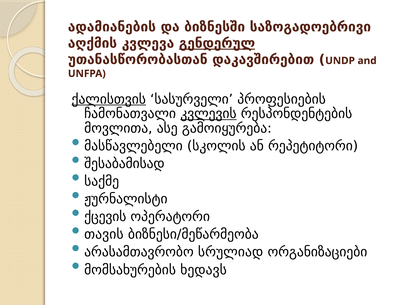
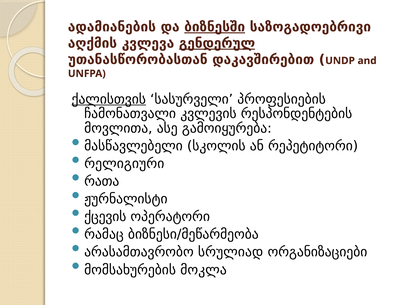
ბიზნესში underline: none -> present (215, 27)
კვლევის underline: present -> none (208, 114)
შესაბამისად: შესაბამისად -> რელიგიური (124, 164)
საქმე: საქმე -> რათა (102, 182)
თავის: თავის -> რამაც (104, 235)
ხედავს: ხედავს -> მოკლა (204, 270)
